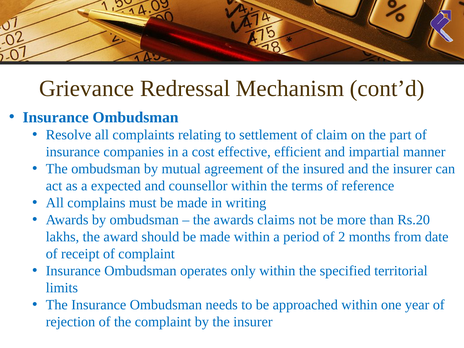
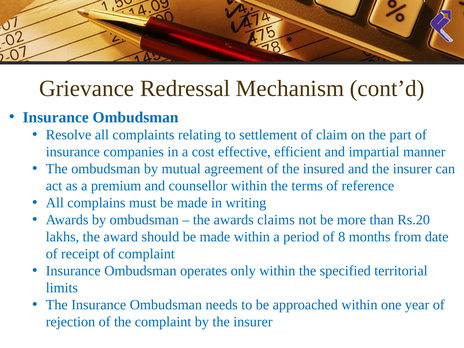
expected: expected -> premium (116, 186)
2: 2 -> 8 (342, 237)
